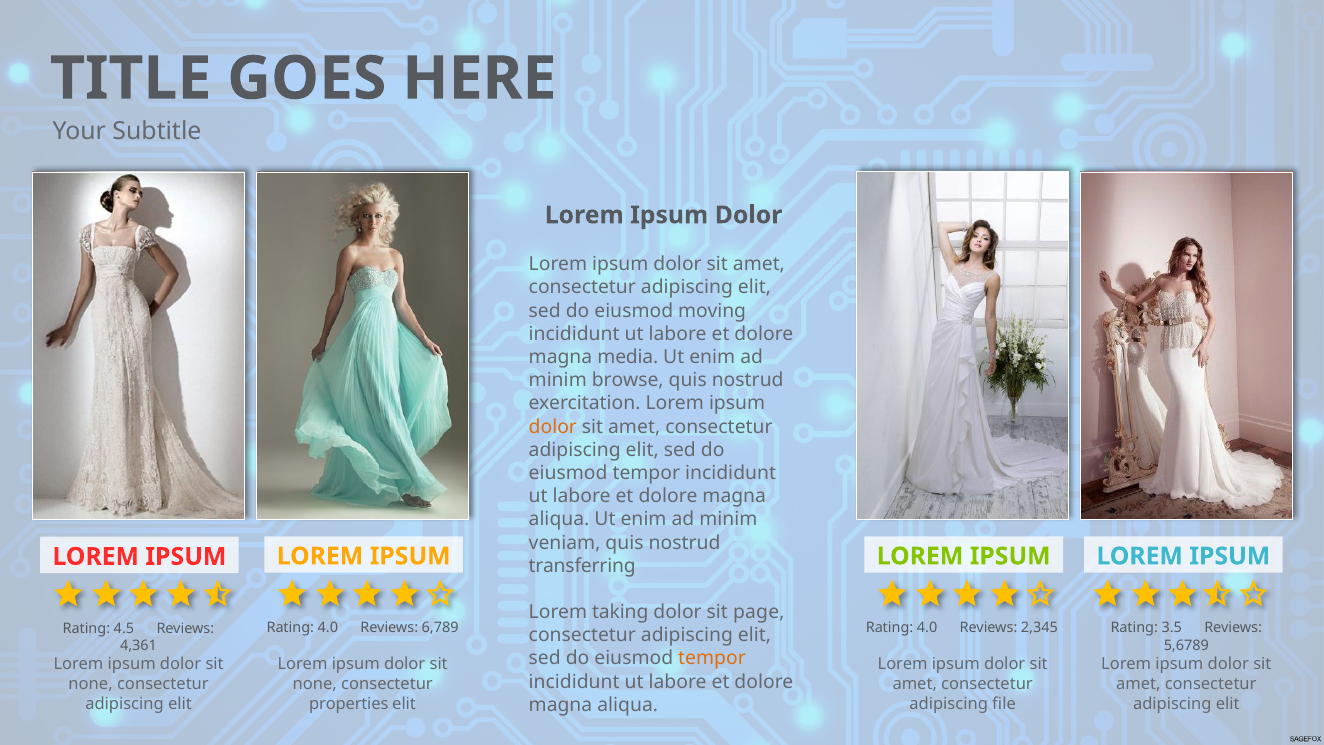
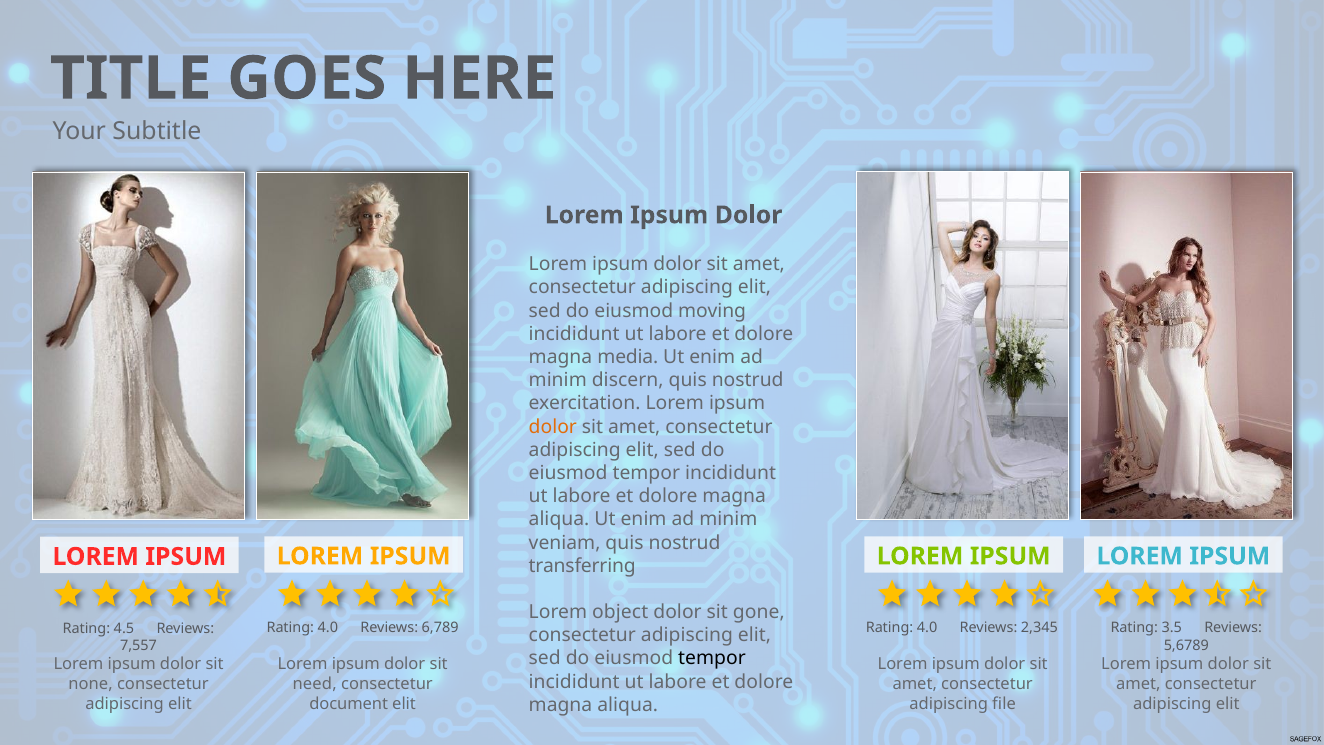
browse: browse -> discern (628, 380)
taking: taking -> object (620, 612)
page: page -> gone (759, 612)
4,361: 4,361 -> 7,557 (139, 645)
tempor colour: orange -> black (712, 658)
none: none -> need (315, 684)
properties: properties -> document (349, 704)
